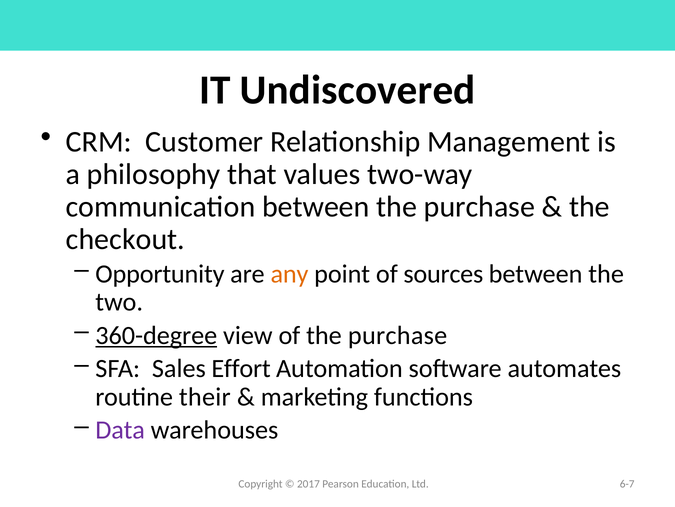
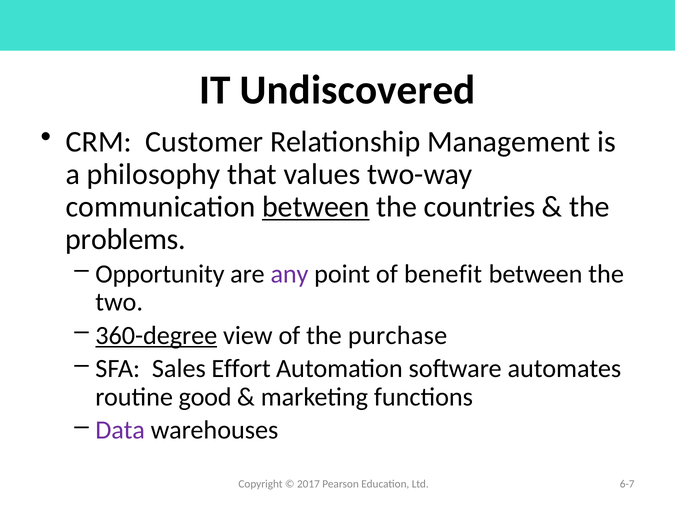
between underline: none -> present (316, 206)
purchase: purchase -> countries (480, 206)
checkout: checkout -> problems (126, 239)
any colour: orange -> purple (289, 274)
sources: sources -> benefit (443, 274)
their: their -> good (205, 396)
